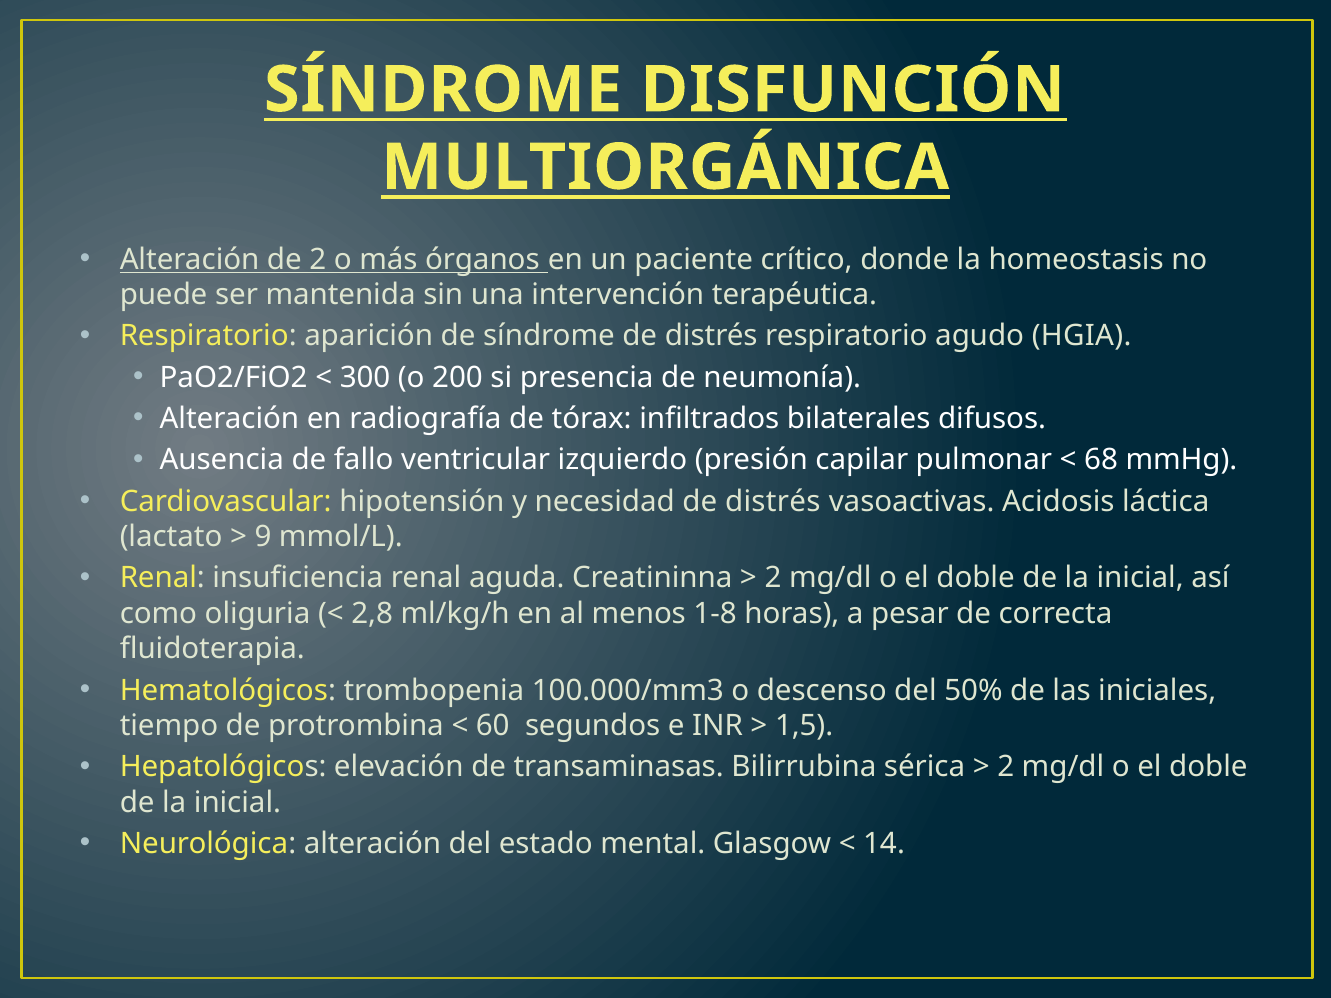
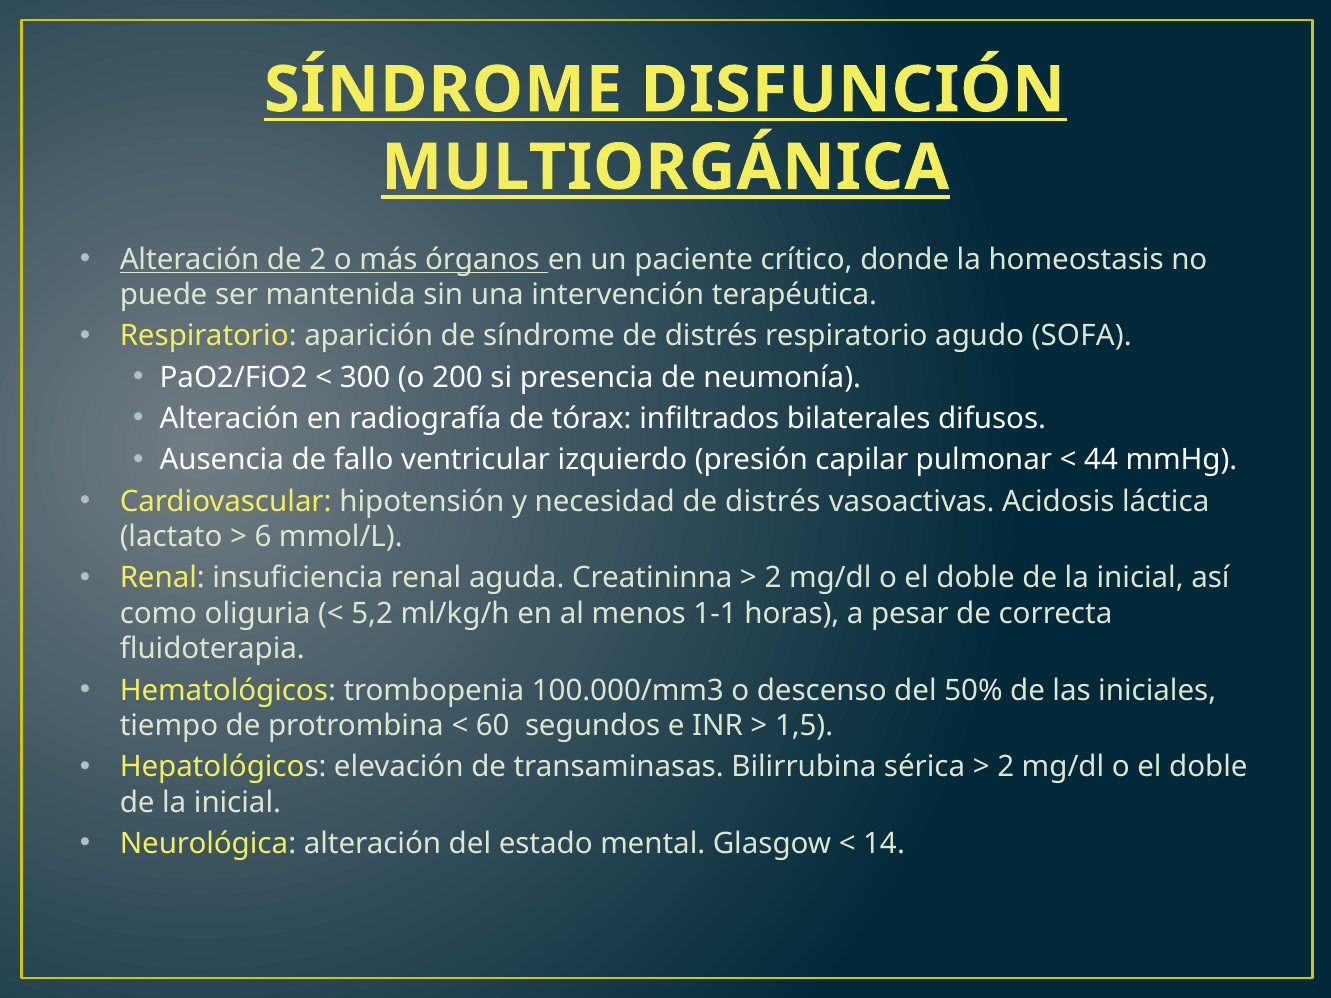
HGIA: HGIA -> SOFA (1082, 336)
68: 68 -> 44 (1101, 460)
9: 9 -> 6 (263, 537)
2,8: 2,8 -> 5,2 (372, 614)
1-8: 1-8 -> 1-1 (715, 614)
